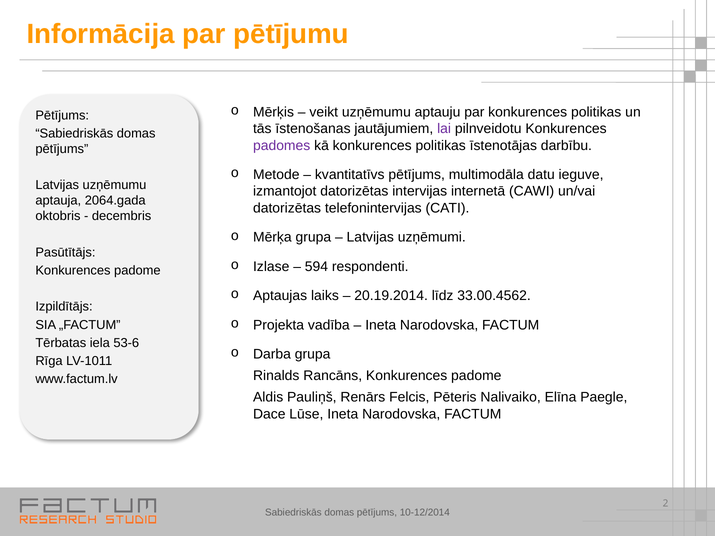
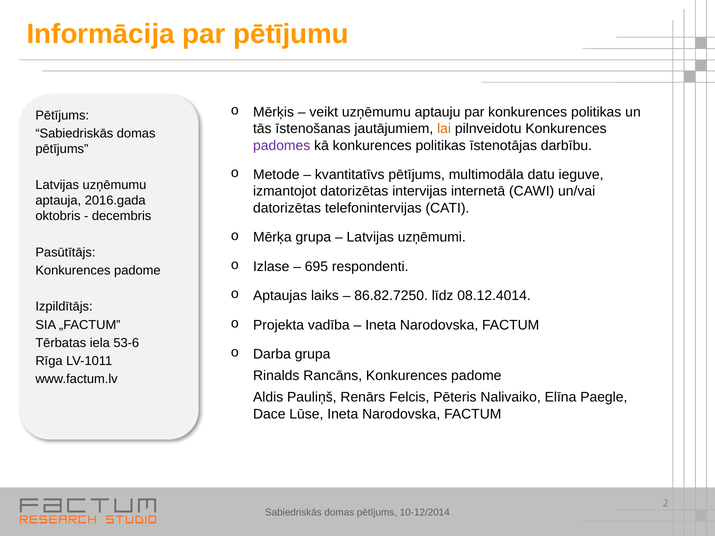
lai colour: purple -> orange (444, 129)
2064.gada: 2064.gada -> 2016.gada (115, 201)
594: 594 -> 695 (316, 267)
20.19.2014: 20.19.2014 -> 86.82.7250 (391, 296)
33.00.4562: 33.00.4562 -> 08.12.4014 (494, 296)
